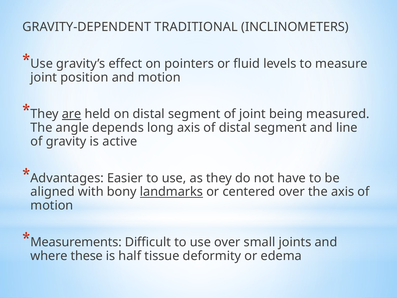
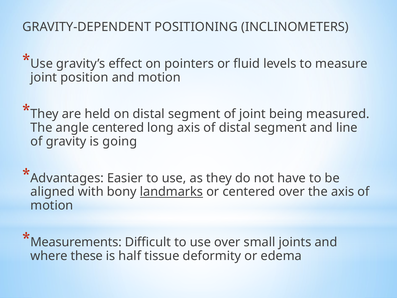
TRADITIONAL: TRADITIONAL -> POSITIONING (196, 27)
are underline: present -> none (72, 114)
angle depends: depends -> centered (118, 128)
active: active -> going (120, 141)
